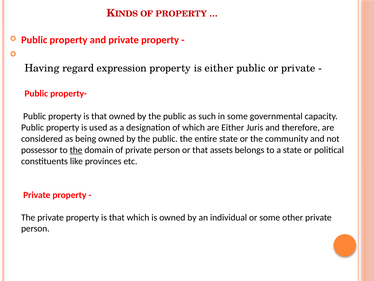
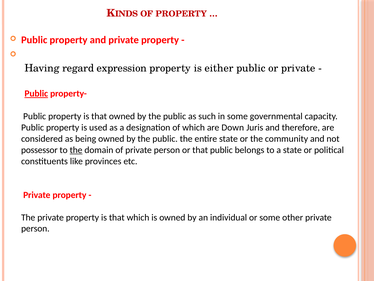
Public underline: none -> present (36, 93)
are Either: Either -> Down (233, 127)
that assets: assets -> public (221, 150)
